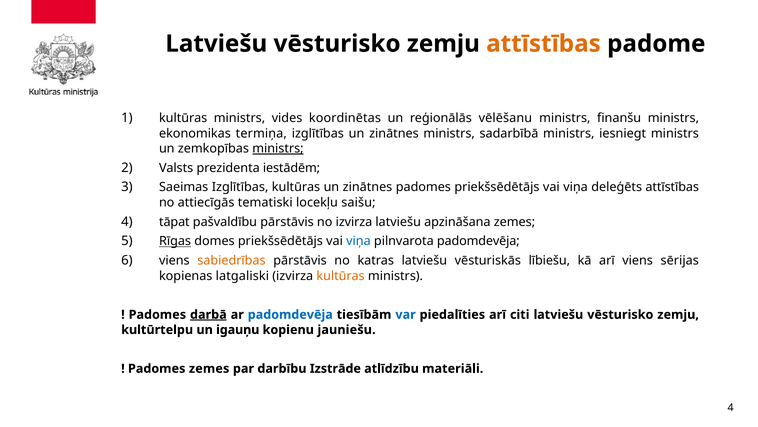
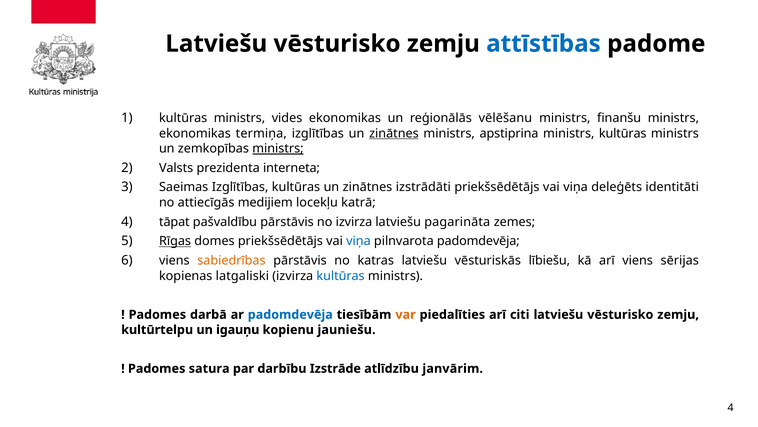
attīstības colour: orange -> blue (543, 44)
vides koordinētas: koordinētas -> ekonomikas (345, 118)
zinātnes underline: none -> present (394, 133)
sadarbībā: sadarbībā -> apstiprina (509, 133)
ministrs iesniegt: iesniegt -> kultūras (623, 133)
iestādēm: iestādēm -> interneta (291, 168)
zinātnes padomes: padomes -> izstrādāti (423, 187)
deleģēts attīstības: attīstības -> identitāti (672, 187)
tematiski: tematiski -> medijiem (265, 202)
saišu: saišu -> katrā (358, 202)
apzināšana: apzināšana -> pagarināta (457, 222)
kultūras colour: orange -> blue (341, 275)
darbā underline: present -> none (208, 314)
var colour: blue -> orange (406, 314)
Padomes zemes: zemes -> satura (209, 368)
materiāli: materiāli -> janvārim (453, 368)
